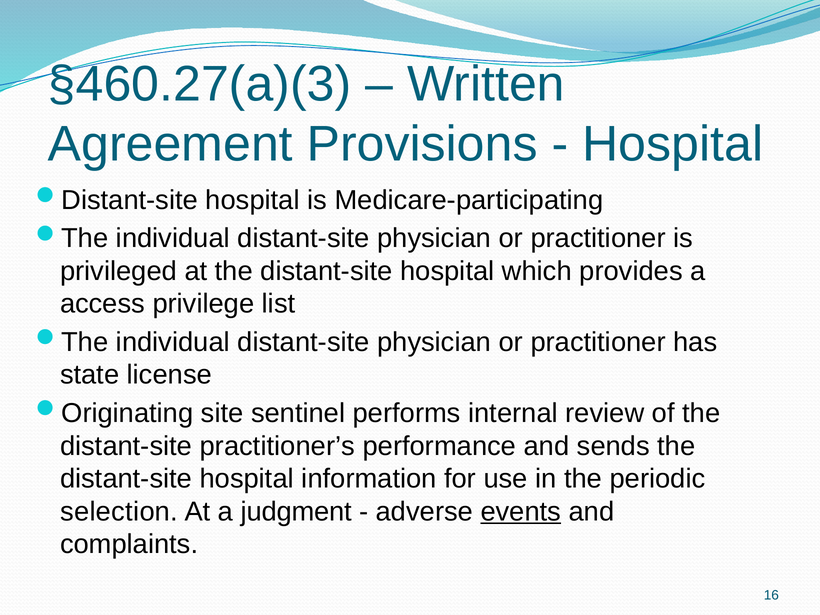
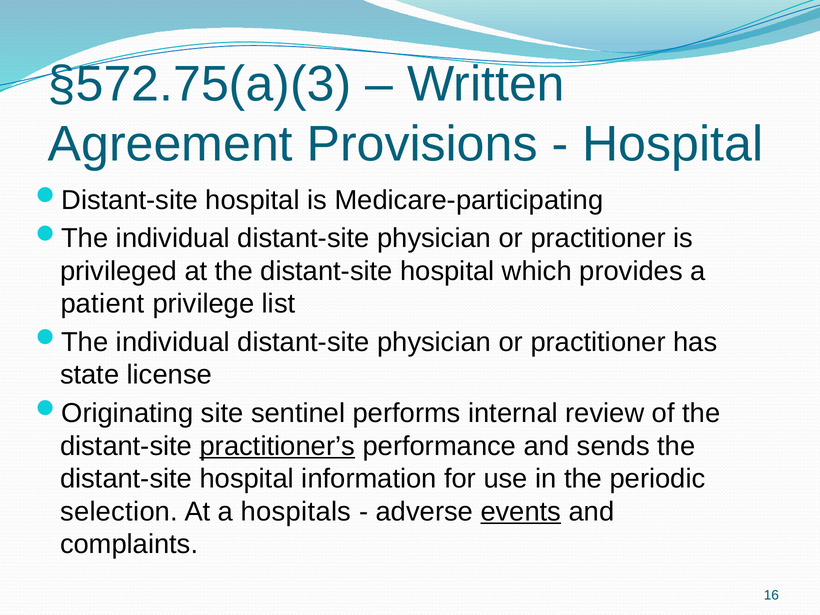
§460.27(a)(3: §460.27(a)(3 -> §572.75(a)(3 (200, 84)
access: access -> patient (102, 304)
practitioner’s underline: none -> present (277, 446)
judgment: judgment -> hospitals (296, 512)
